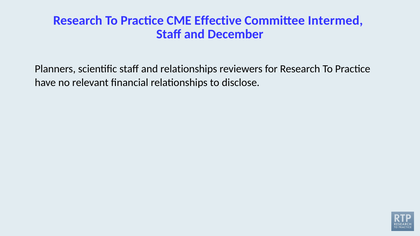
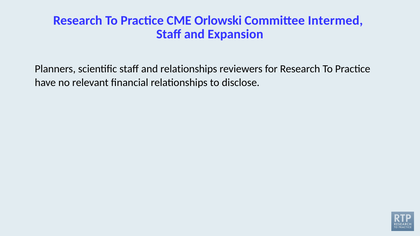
Effective: Effective -> Orlowski (218, 20)
December: December -> Expansion (235, 34)
